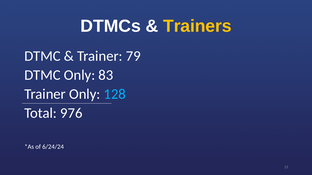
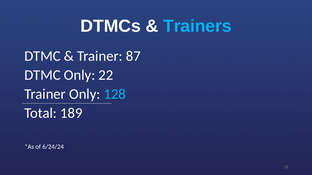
Trainers colour: yellow -> light blue (197, 26)
79: 79 -> 87 (133, 56)
83: 83 -> 22 (106, 75)
976: 976 -> 189 (71, 113)
